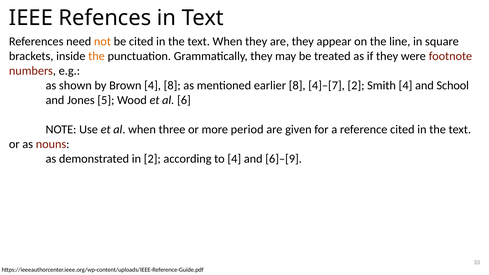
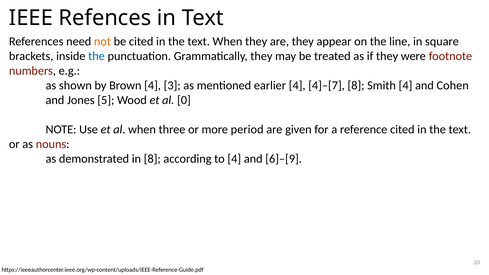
the colour: orange -> blue (97, 56)
4 8: 8 -> 3 (172, 85)
earlier 8: 8 -> 4 (297, 85)
4]–[7 2: 2 -> 8 (356, 85)
School: School -> Cohen (453, 85)
6: 6 -> 0 (184, 100)
in 2: 2 -> 8 (152, 159)
